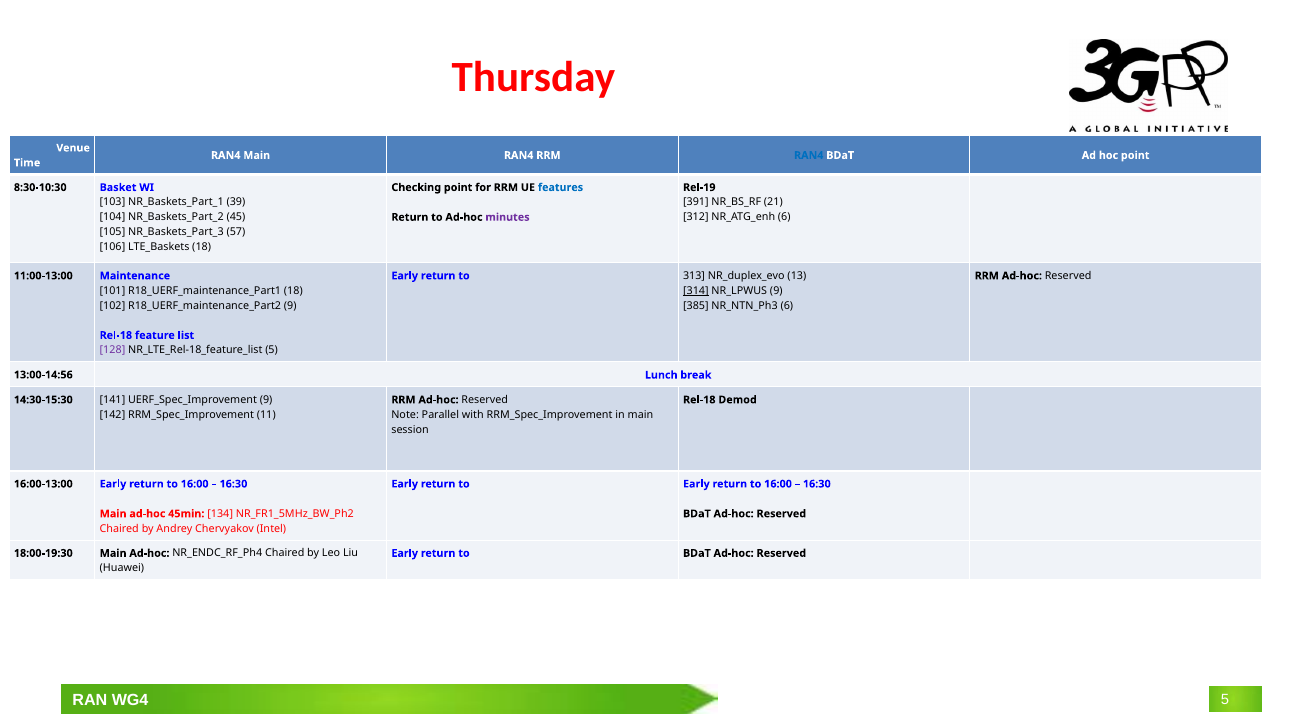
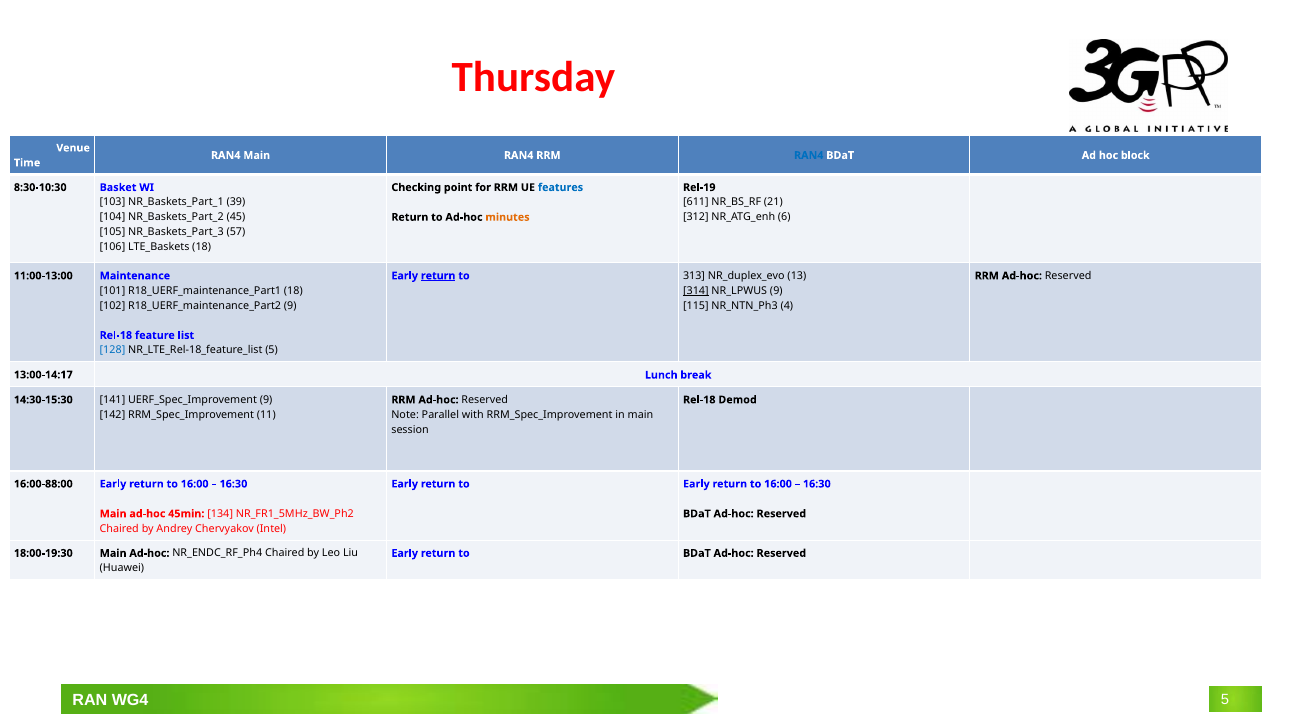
hoc point: point -> block (1135, 155)
391: 391 -> 611 (696, 202)
minutes colour: purple -> orange (507, 217)
return underline: none -> present (438, 276)
385: 385 -> 115 (696, 305)
6: 6 -> 4 (787, 305)
128 colour: purple -> blue (112, 350)
13:00-14:56: 13:00-14:56 -> 13:00-14:17 (43, 375)
16:00-13:00: 16:00-13:00 -> 16:00-88:00 (43, 484)
